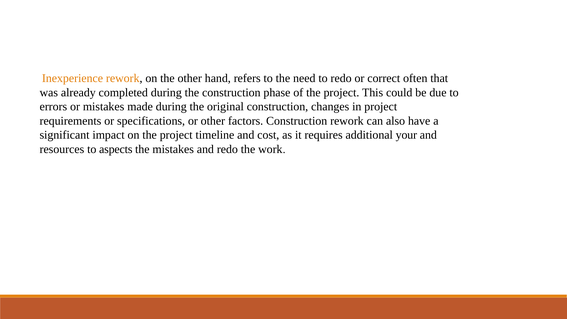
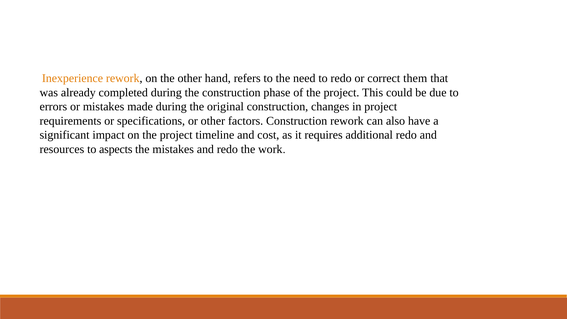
often: often -> them (415, 78)
additional your: your -> redo (406, 135)
